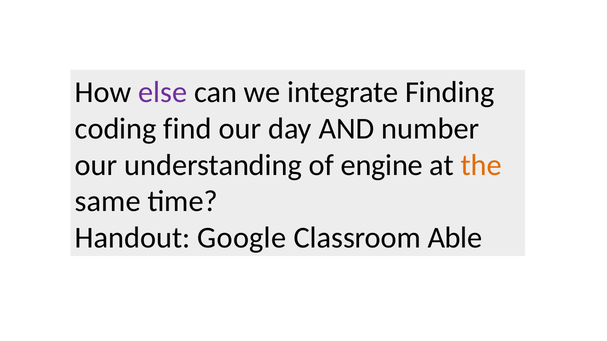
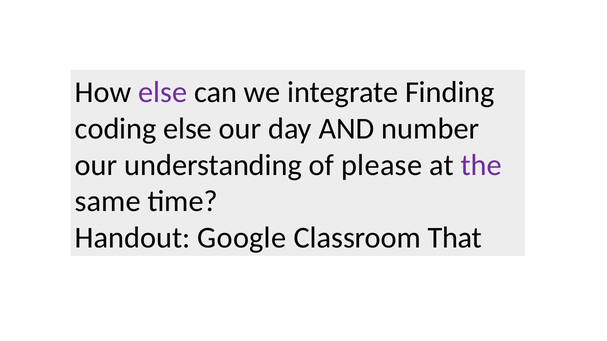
coding find: find -> else (188, 129)
engine: engine -> please (382, 165)
the colour: orange -> purple (481, 165)
Able: Able -> That (455, 238)
